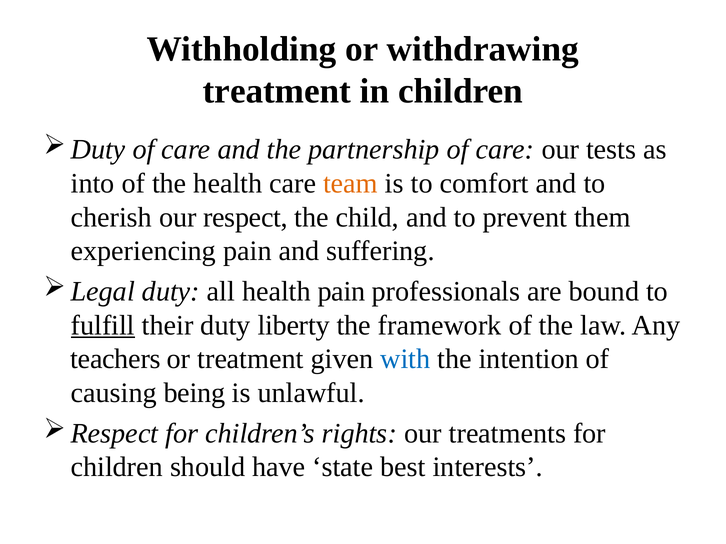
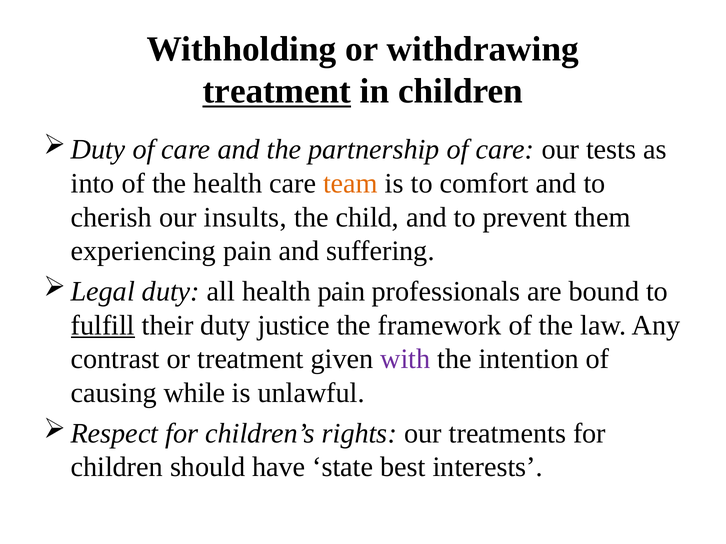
treatment underline: none -> present (277, 91)
respect: respect -> insults (245, 217)
liberty: liberty -> justice (294, 326)
teachers: teachers -> contrast (115, 359)
with colour: blue -> purple (405, 359)
being: being -> while (194, 393)
